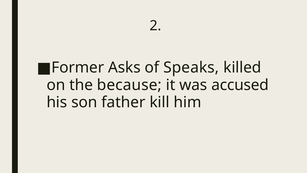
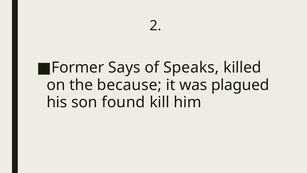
Asks: Asks -> Says (124, 67)
accused: accused -> plagued (240, 85)
father: father -> found (123, 102)
